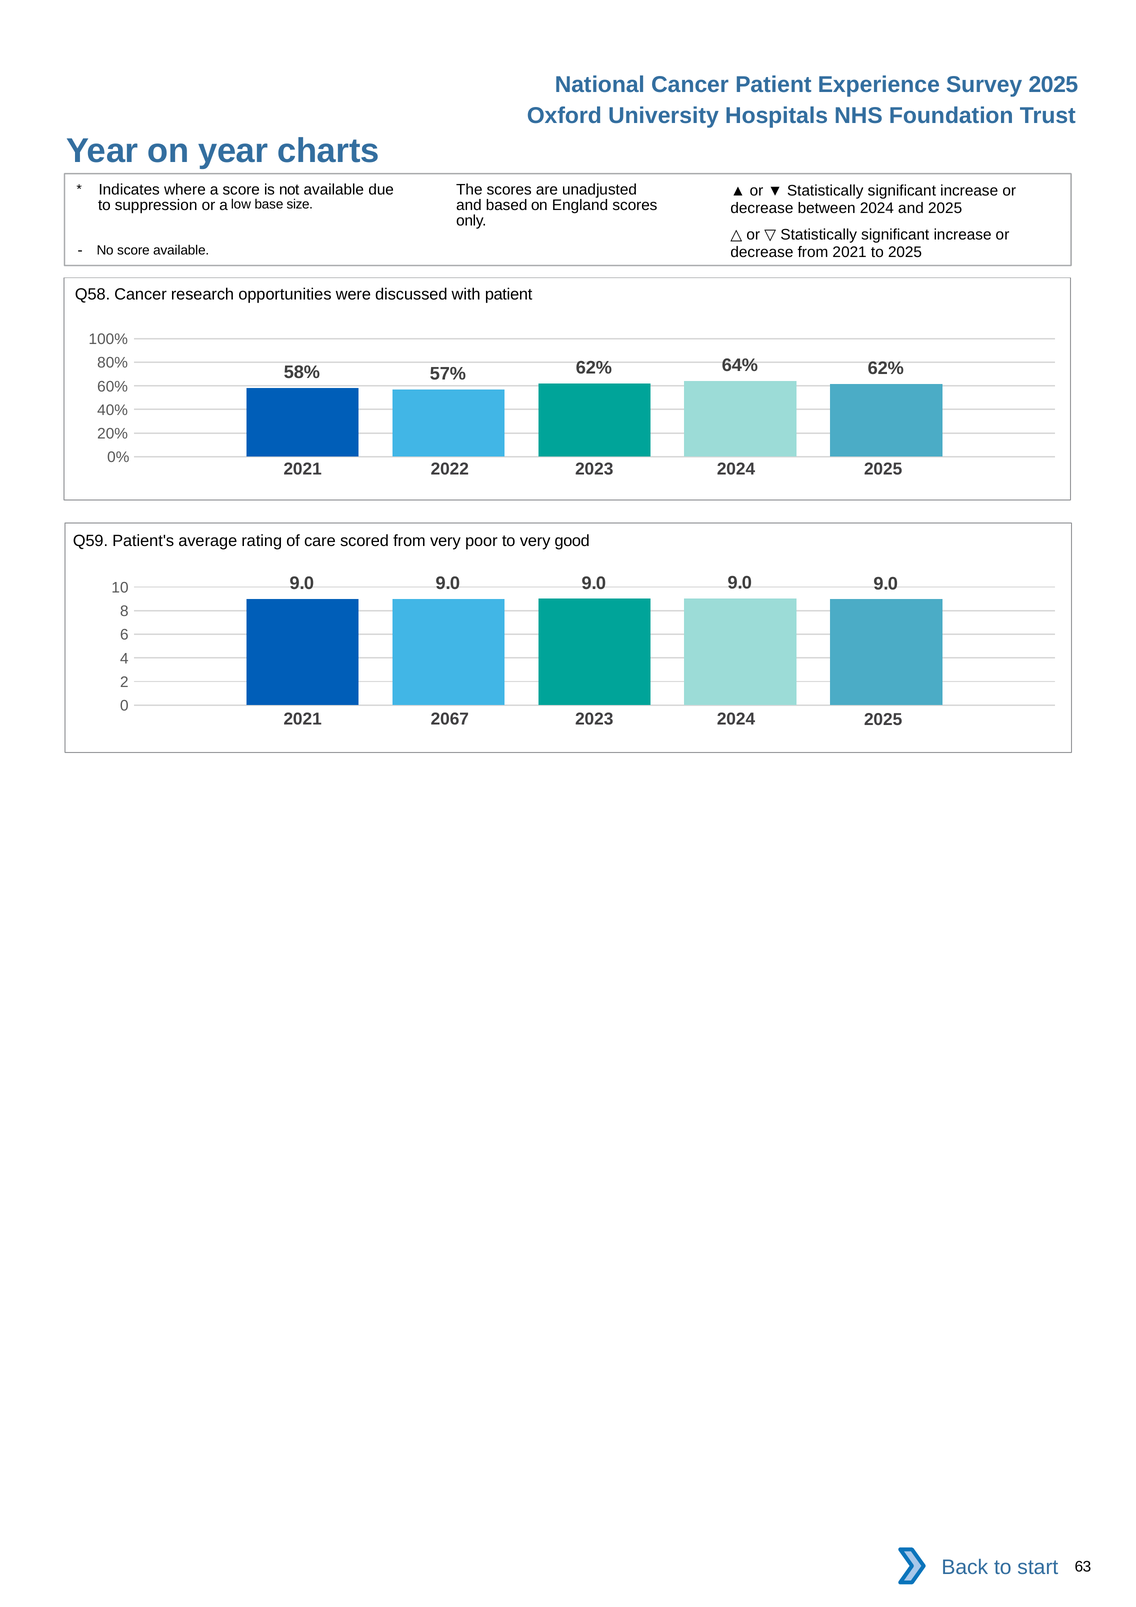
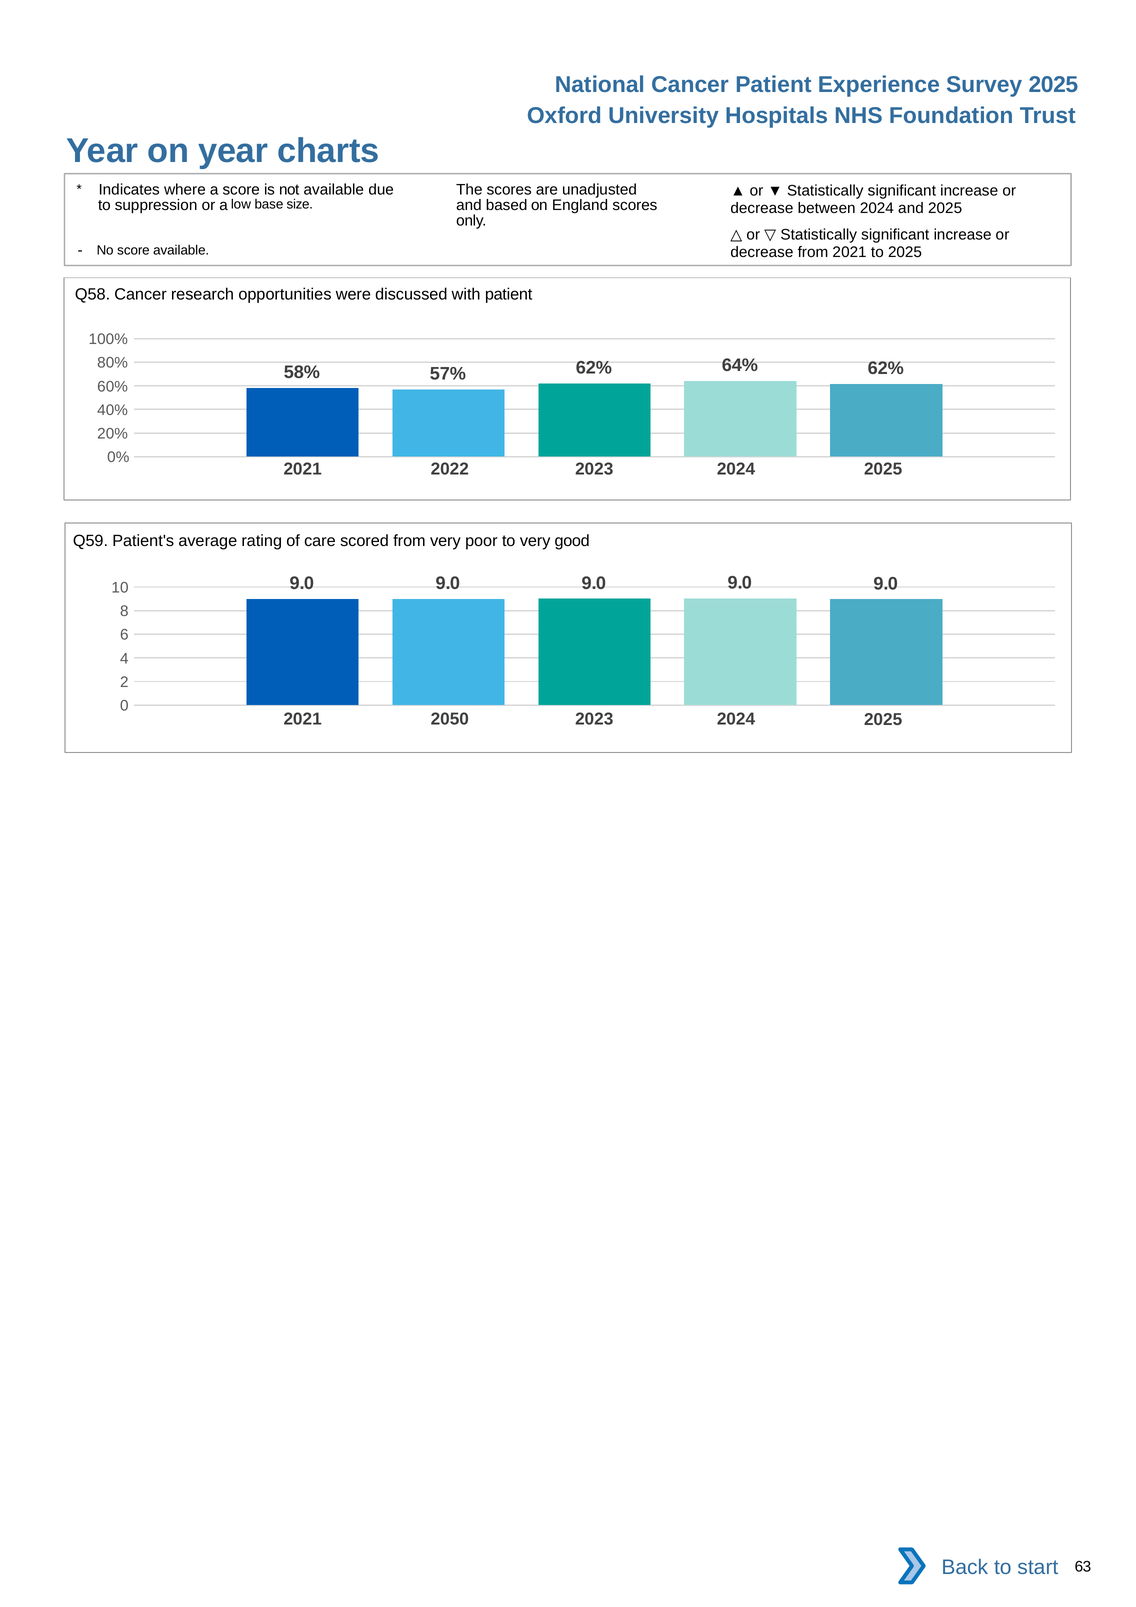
2067: 2067 -> 2050 (450, 719)
